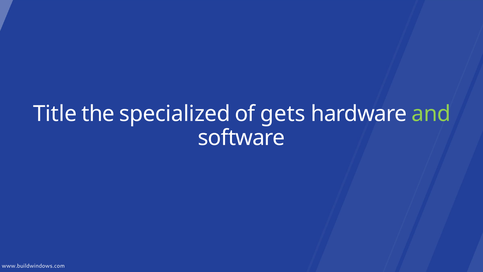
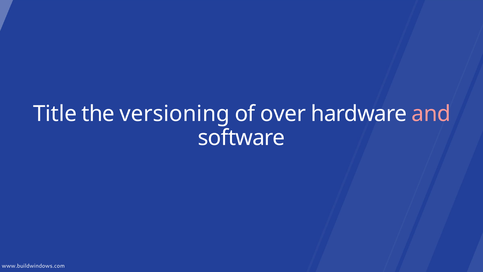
specialized: specialized -> versioning (175, 114)
gets: gets -> over (283, 114)
and colour: light green -> pink (431, 114)
